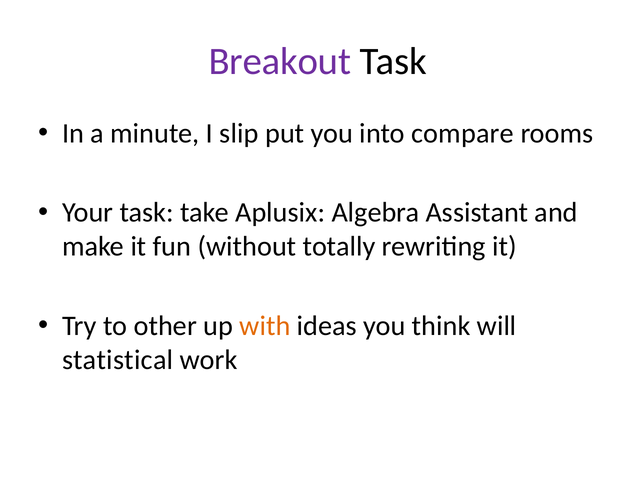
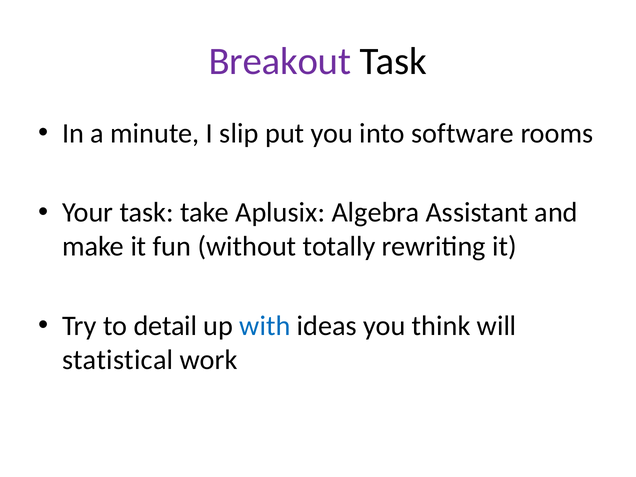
compare: compare -> software (463, 133)
other: other -> detail (165, 326)
with colour: orange -> blue (265, 326)
